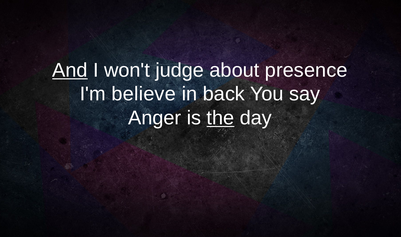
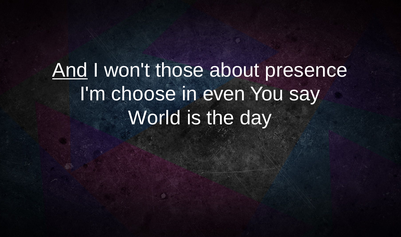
judge: judge -> those (180, 70)
believe: believe -> choose (144, 94)
back: back -> even (224, 94)
Anger: Anger -> World (155, 118)
the underline: present -> none (220, 118)
